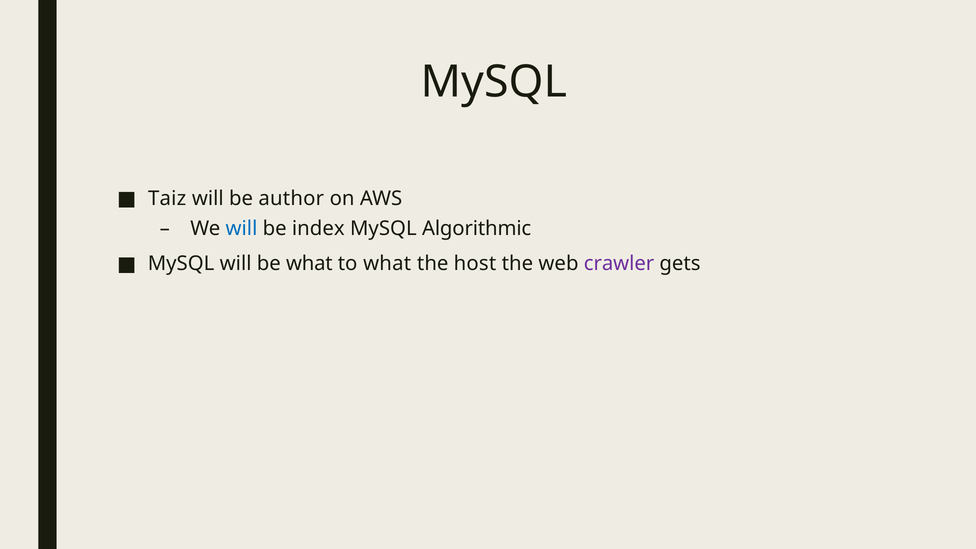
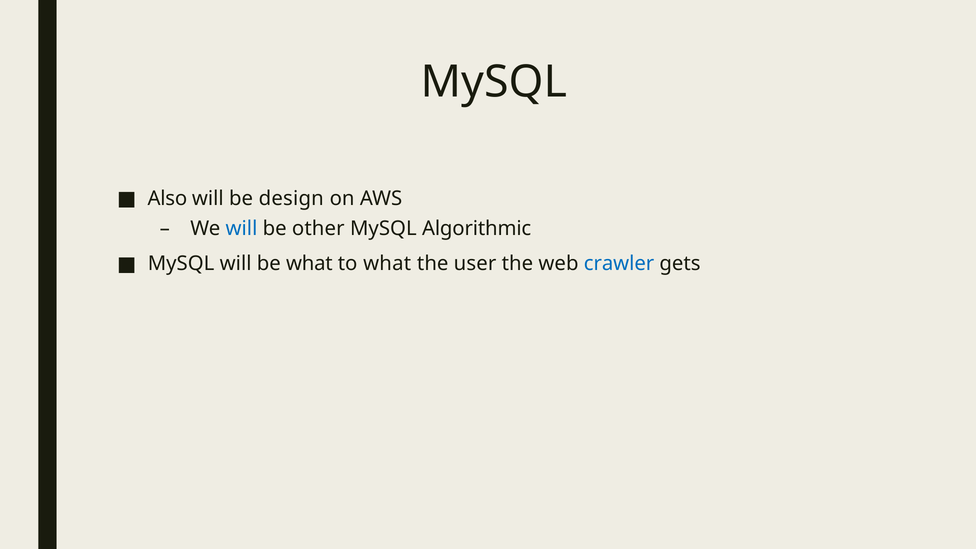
Taiz: Taiz -> Also (167, 198)
author: author -> design (291, 198)
index: index -> other (318, 228)
host: host -> user (475, 264)
crawler colour: purple -> blue (619, 264)
